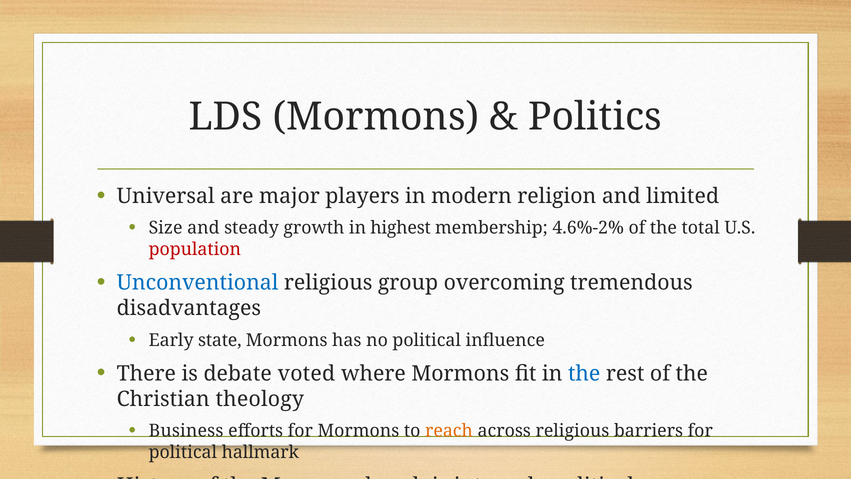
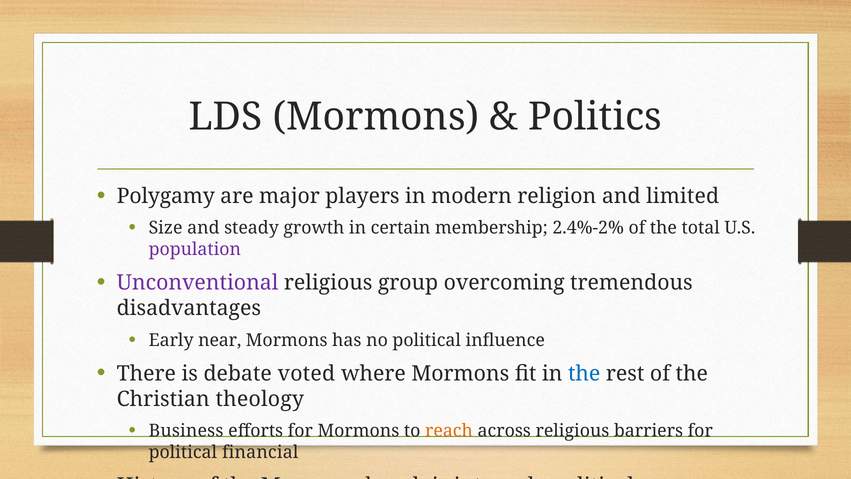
Universal: Universal -> Polygamy (166, 196)
highest: highest -> certain (401, 228)
4.6%-2%: 4.6%-2% -> 2.4%-2% (588, 228)
population colour: red -> purple (195, 249)
Unconventional colour: blue -> purple (198, 282)
state: state -> near (220, 340)
hallmark: hallmark -> financial (260, 452)
